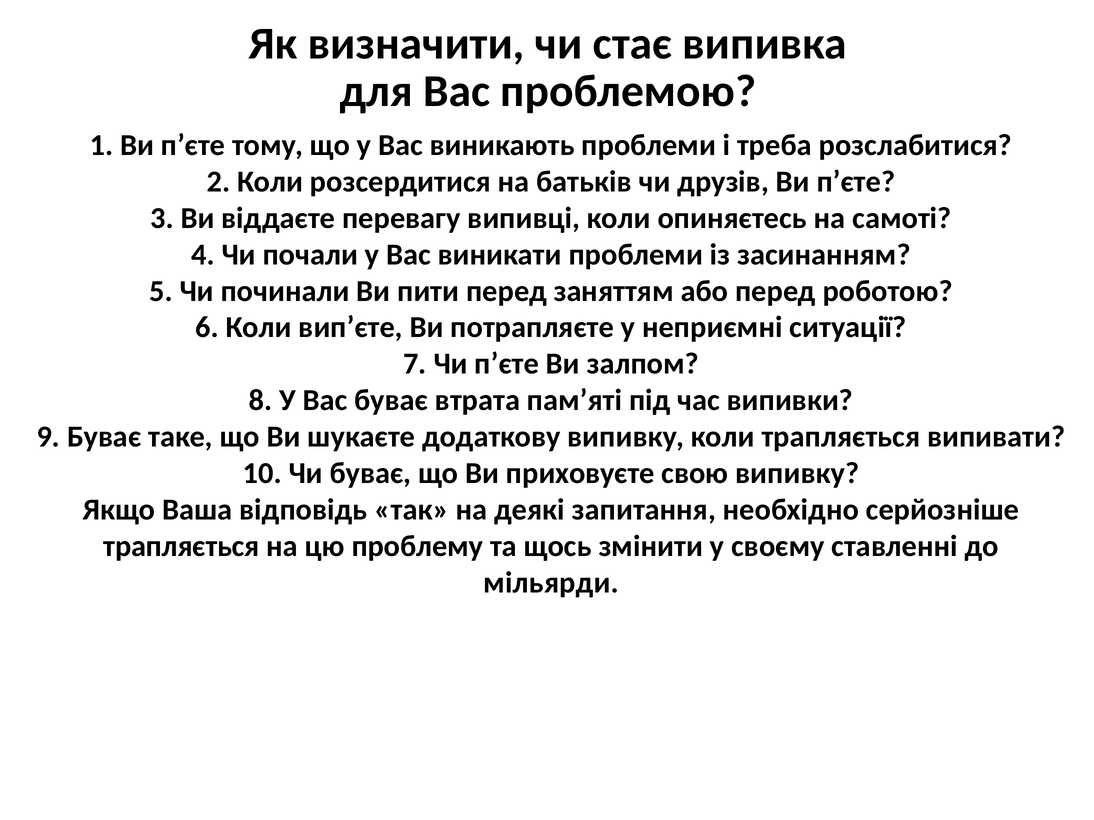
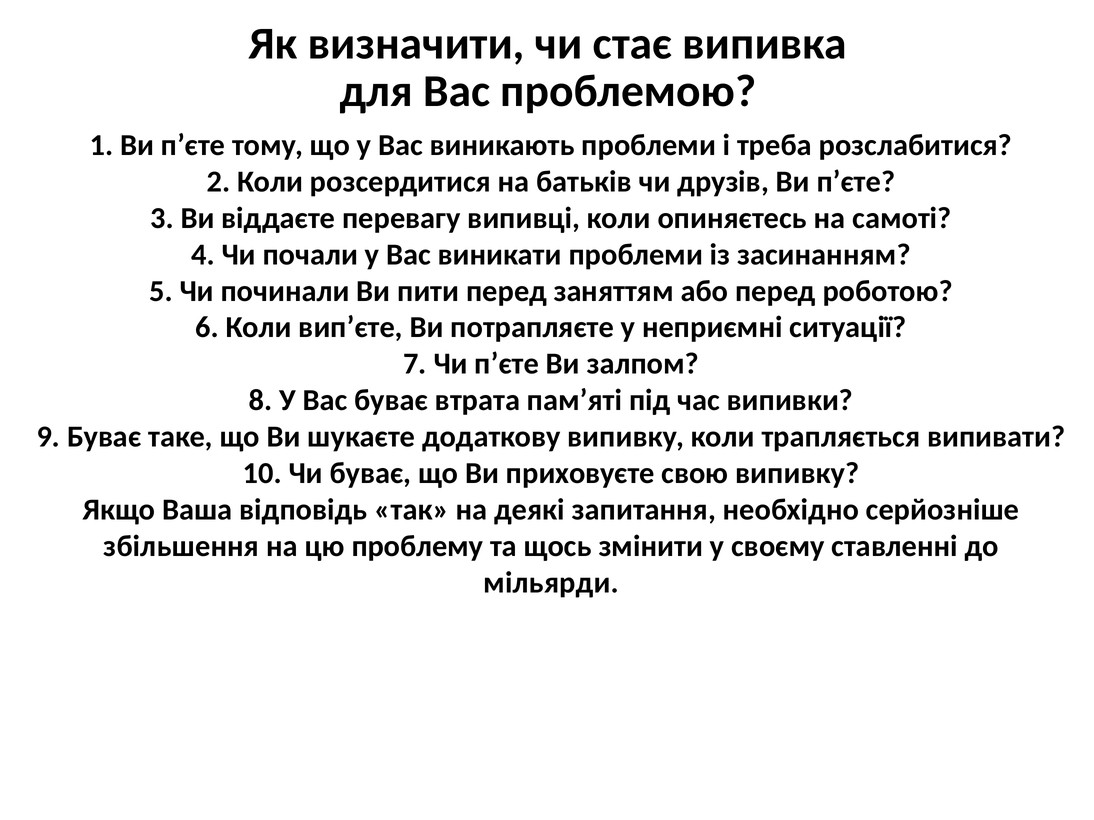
трапляється: трапляється -> збільшення (181, 547)
